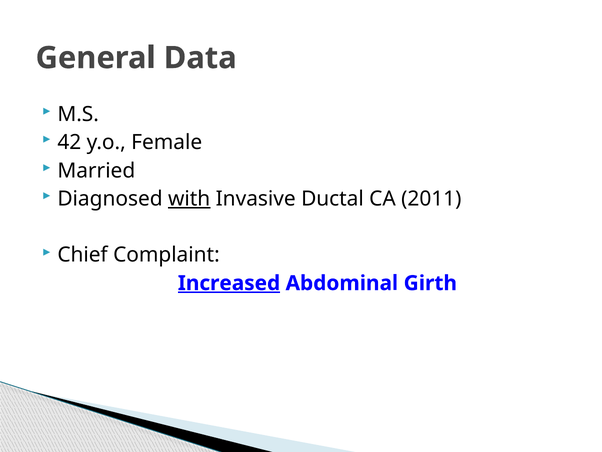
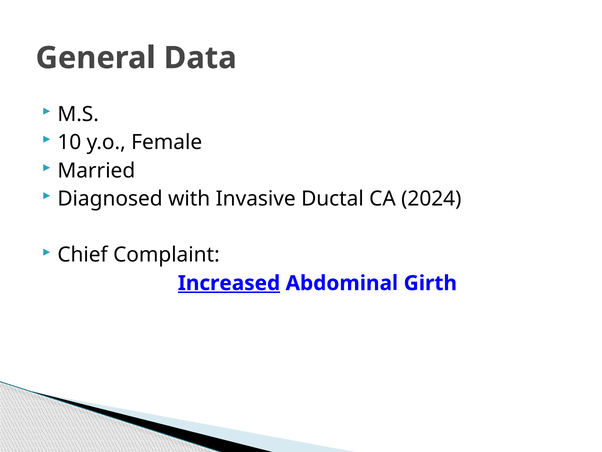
42: 42 -> 10 (69, 142)
with underline: present -> none (189, 199)
2011: 2011 -> 2024 (431, 199)
